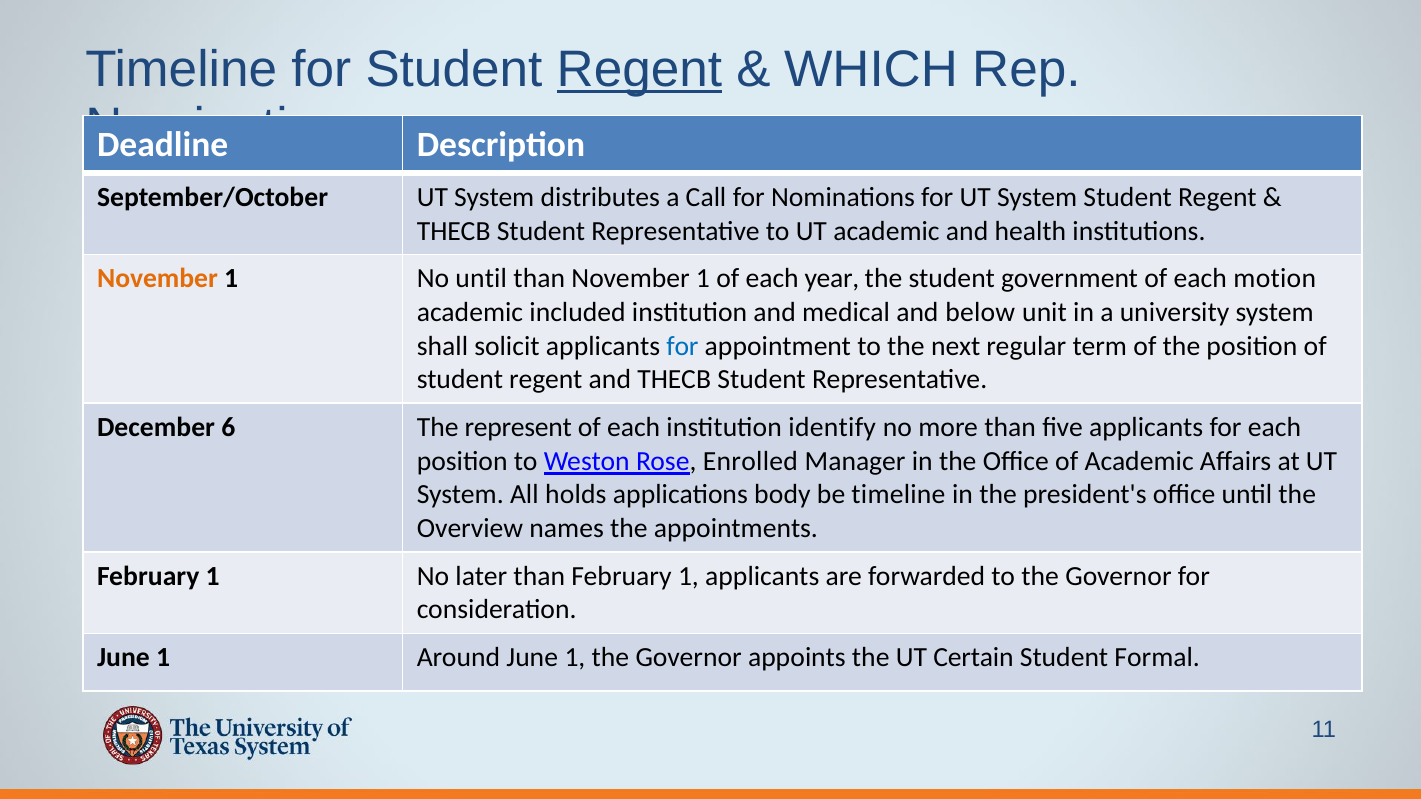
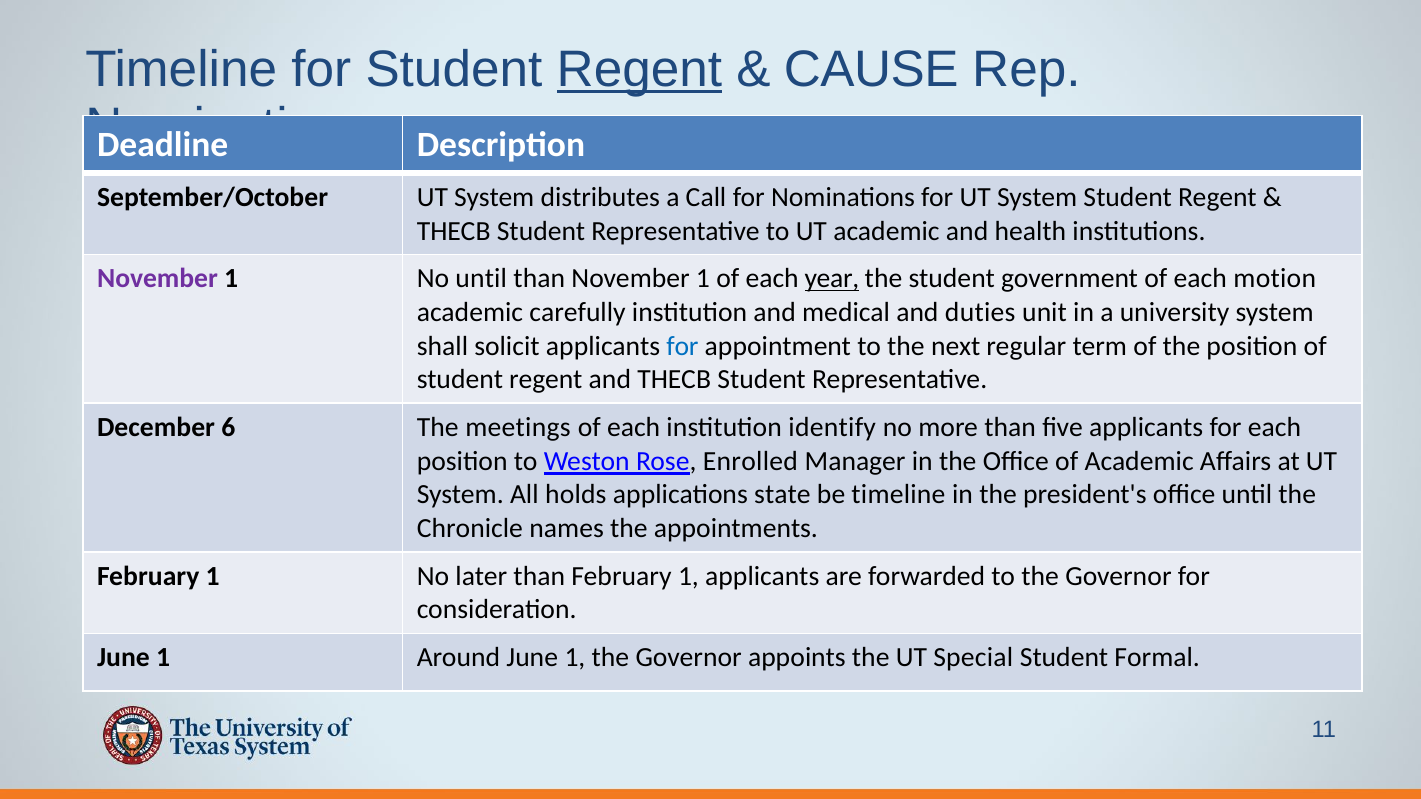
WHICH: WHICH -> CAUSE (871, 69)
November colour: orange -> purple (158, 279)
year underline: none -> present (832, 279)
included: included -> carefully (578, 313)
below: below -> duties (980, 313)
represent: represent -> meetings (518, 428)
body: body -> state (782, 495)
Overview: Overview -> Chronicle (470, 529)
Certain: Certain -> Special (973, 658)
